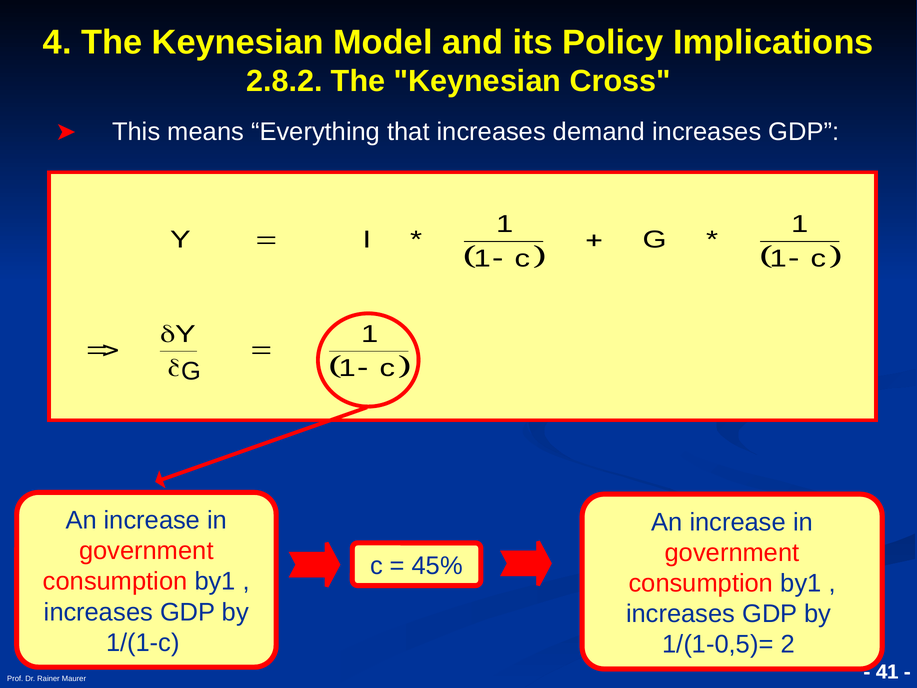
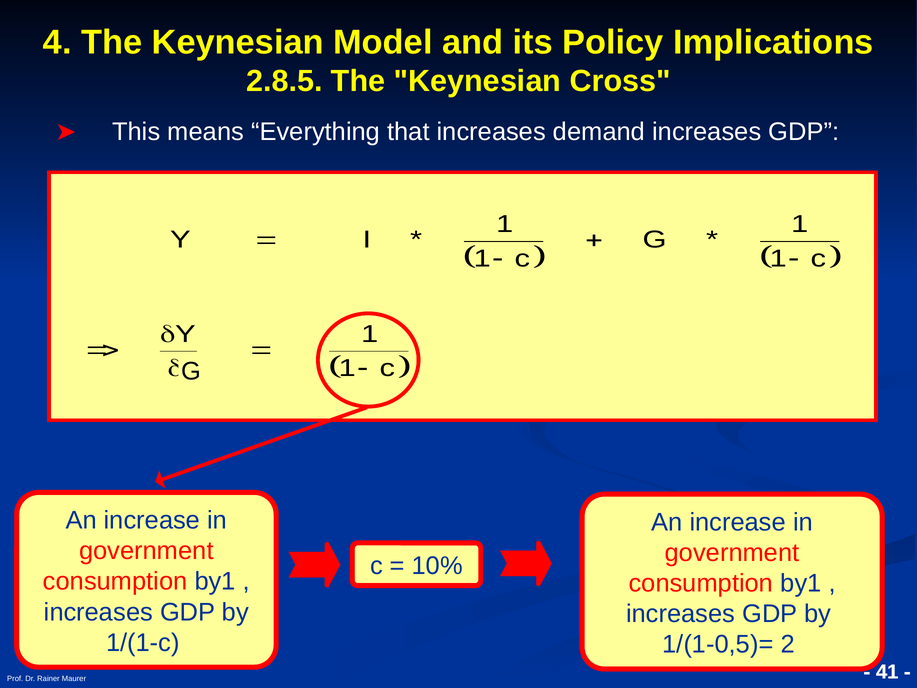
2.8.2: 2.8.2 -> 2.8.5 (284, 81)
45%: 45% -> 10% (437, 566)
